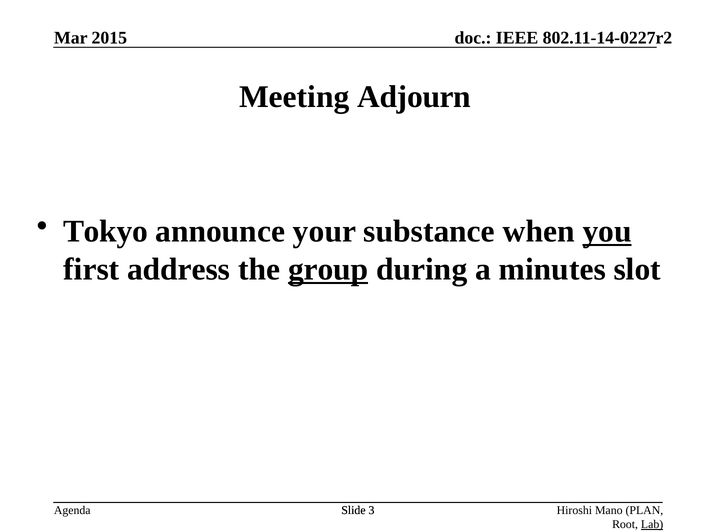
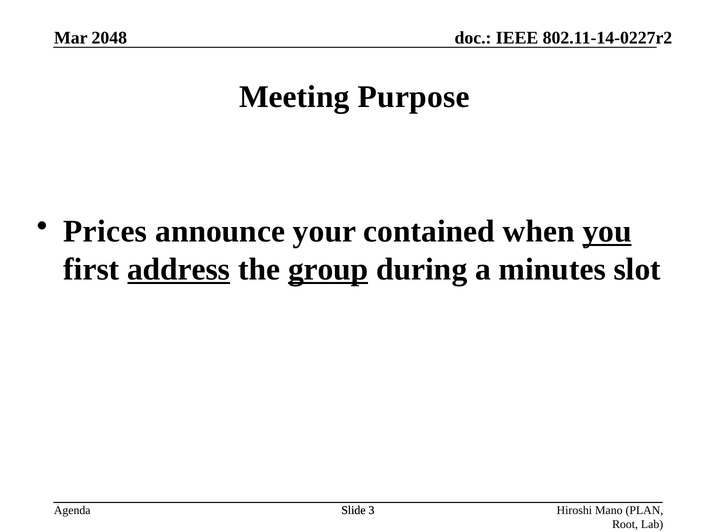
2015: 2015 -> 2048 (109, 38)
Adjourn: Adjourn -> Purpose (414, 97)
Tokyo: Tokyo -> Prices (105, 232)
substance: substance -> contained (429, 232)
address underline: none -> present (179, 270)
Lab underline: present -> none (652, 525)
